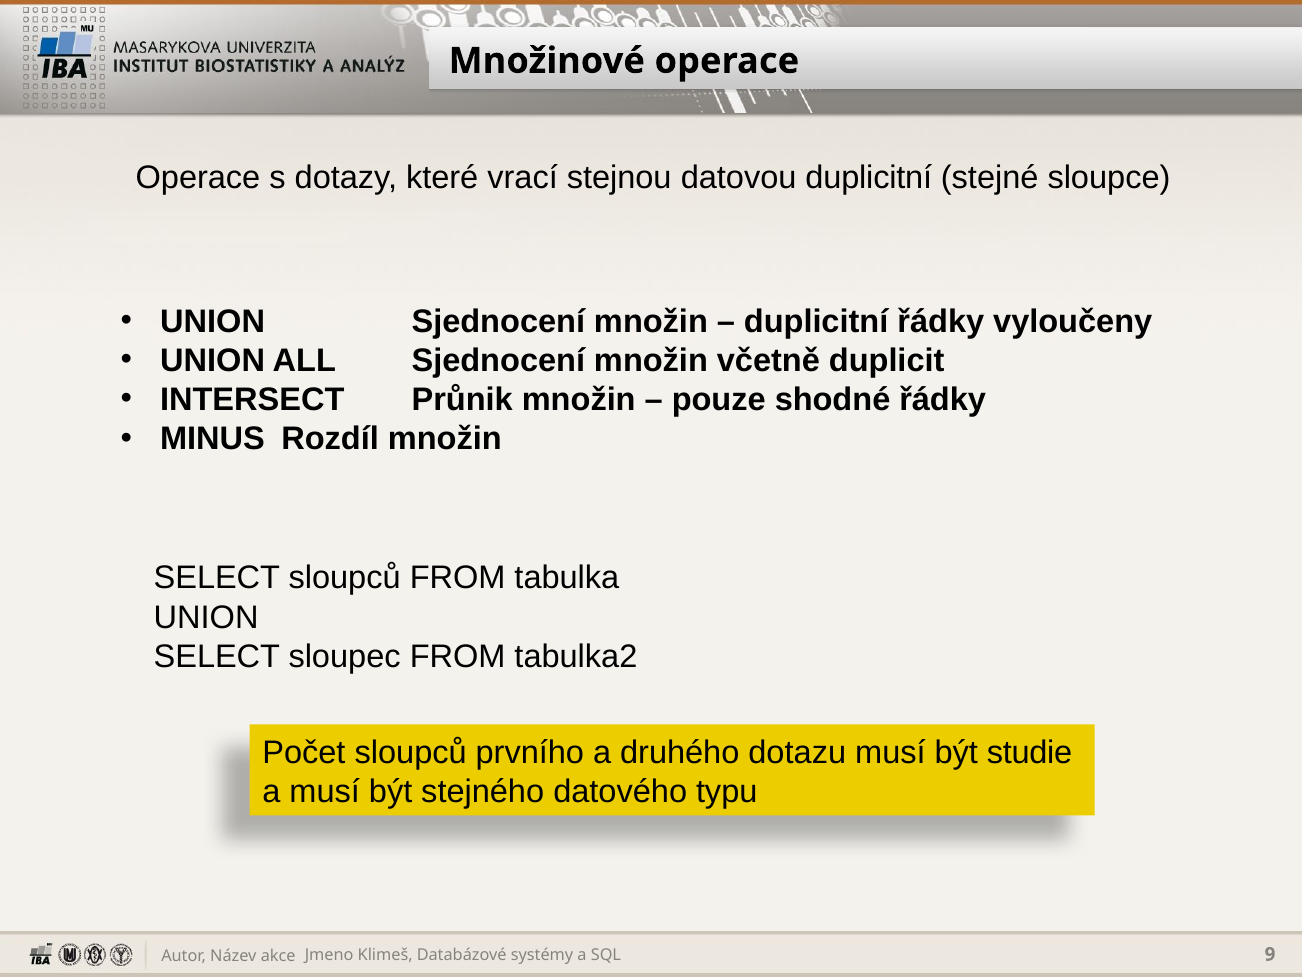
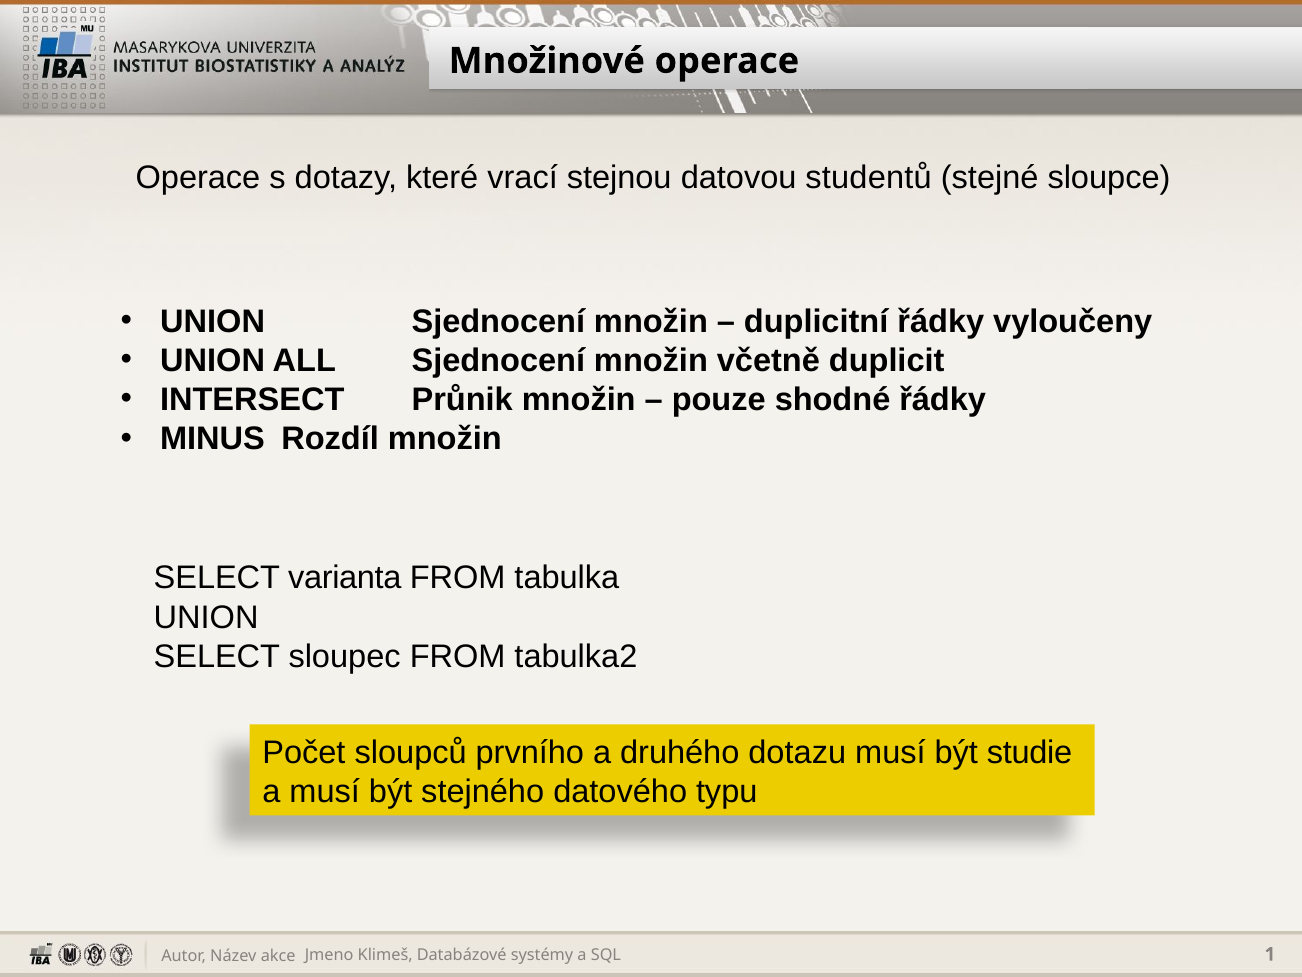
datovou duplicitní: duplicitní -> studentů (869, 178)
SELECT sloupců: sloupců -> varianta (345, 578)
9: 9 -> 1 (1270, 954)
